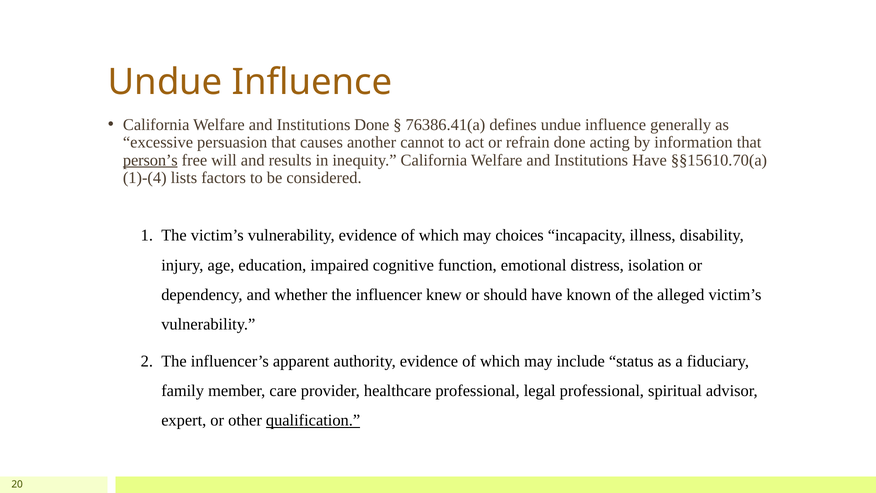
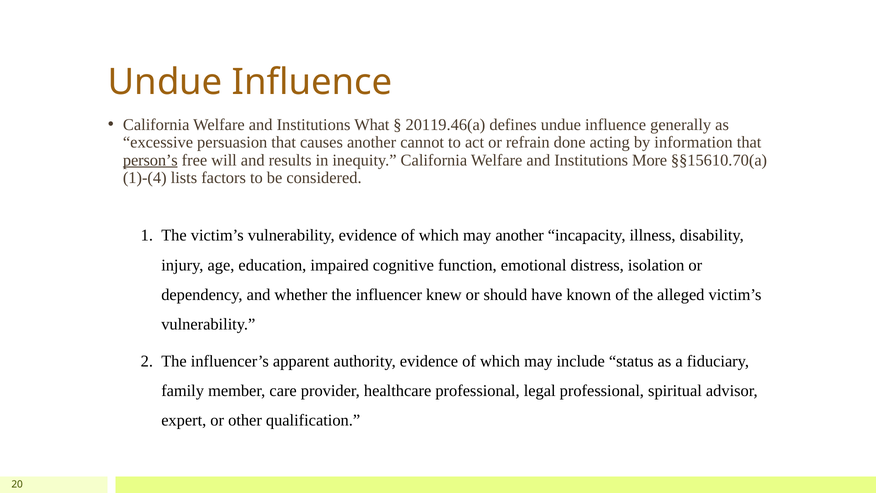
Institutions Done: Done -> What (372, 125)
76386.41(a: 76386.41(a -> 20119.46(a (445, 125)
Institutions Have: Have -> More (650, 160)
may choices: choices -> another (520, 235)
qualification underline: present -> none (313, 420)
